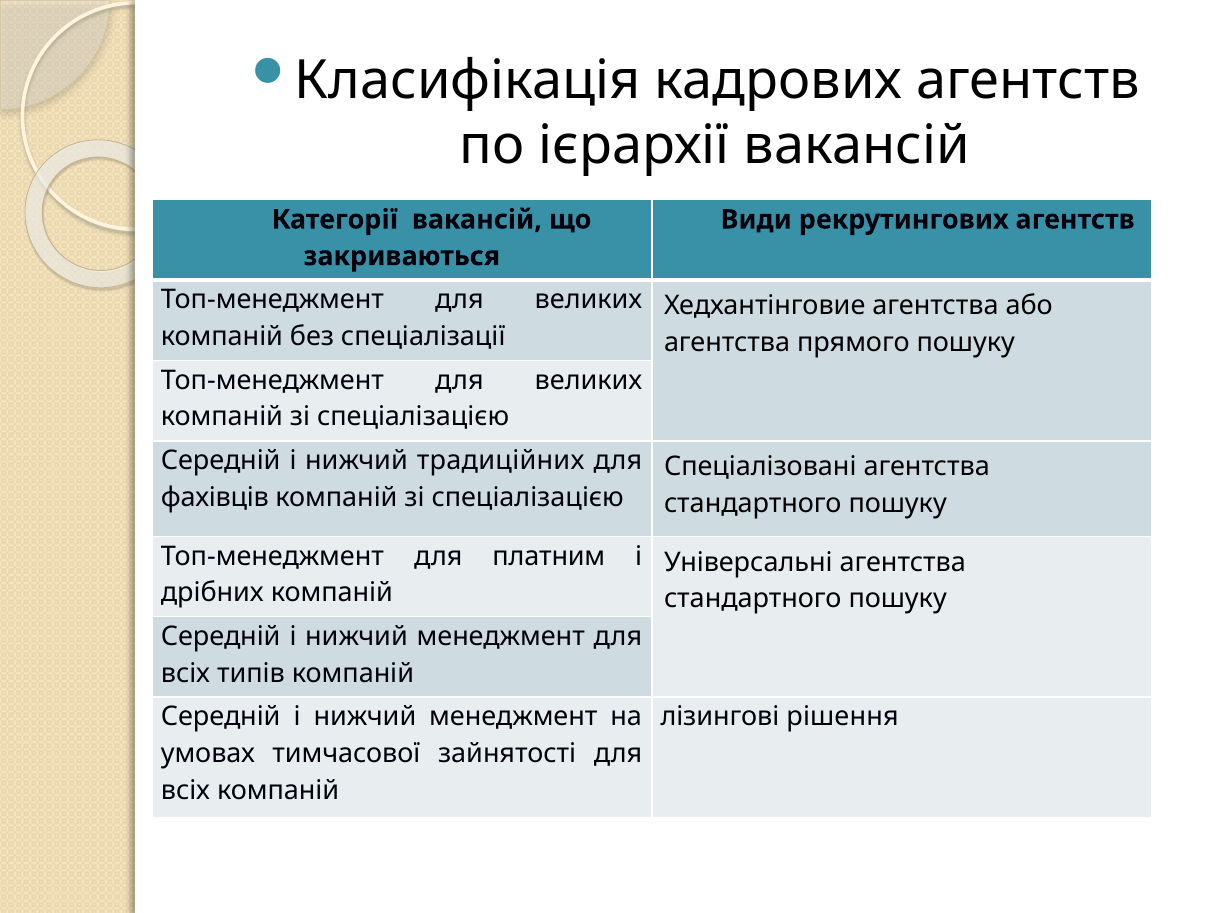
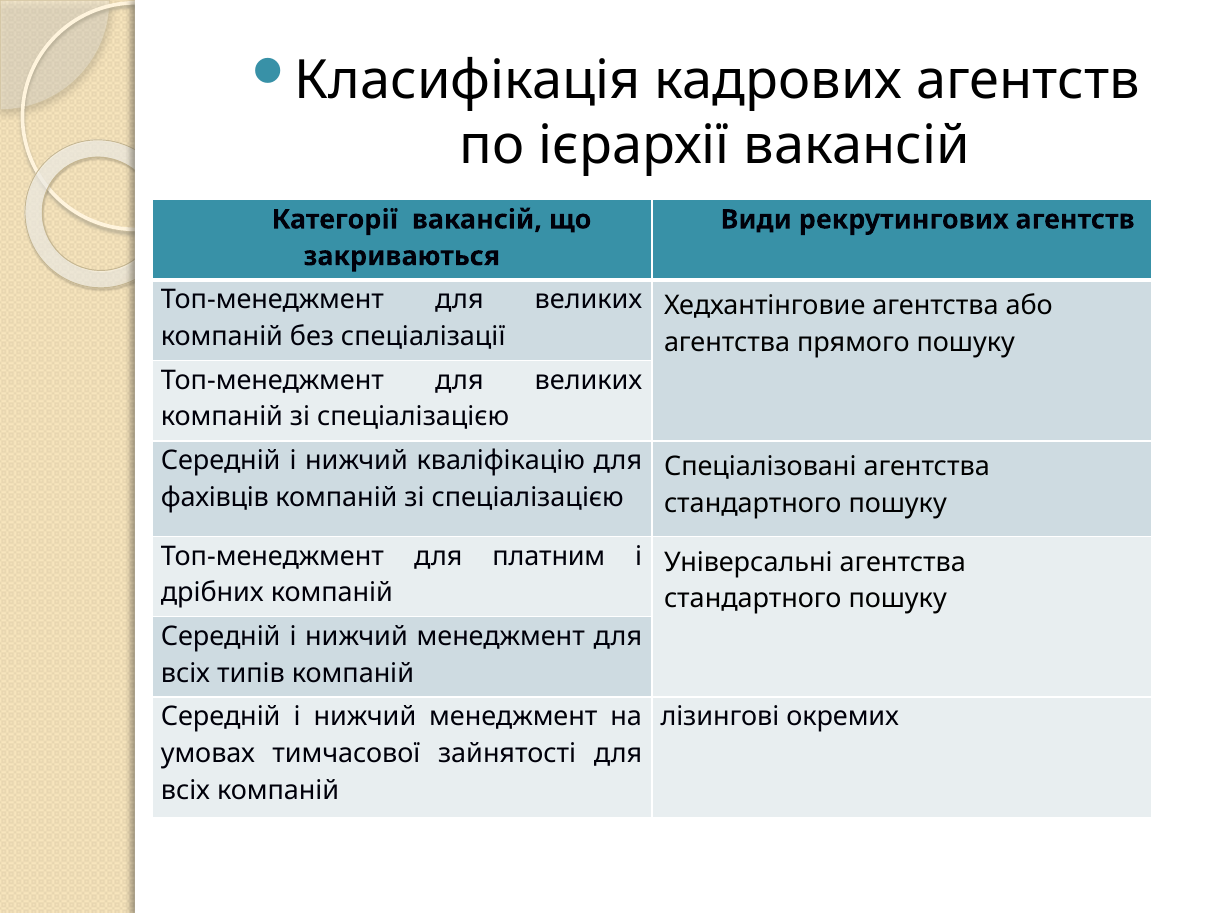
традиційних: традиційних -> кваліфікацію (501, 461)
рішення: рішення -> окремих (843, 717)
